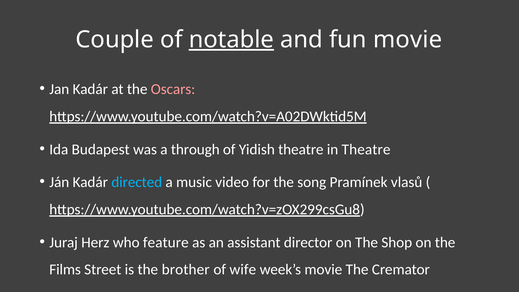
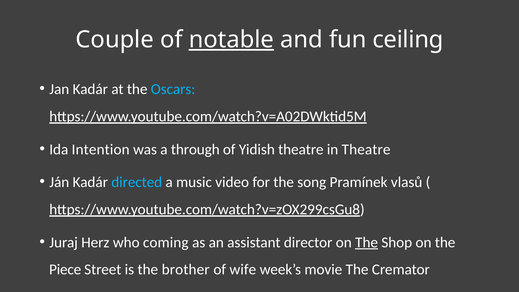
fun movie: movie -> ceiling (408, 40)
Oscars colour: pink -> light blue (173, 89)
Budapest: Budapest -> Intention (101, 149)
feature: feature -> coming (166, 242)
The underline: none -> present (367, 242)
Films: Films -> Piece (65, 270)
